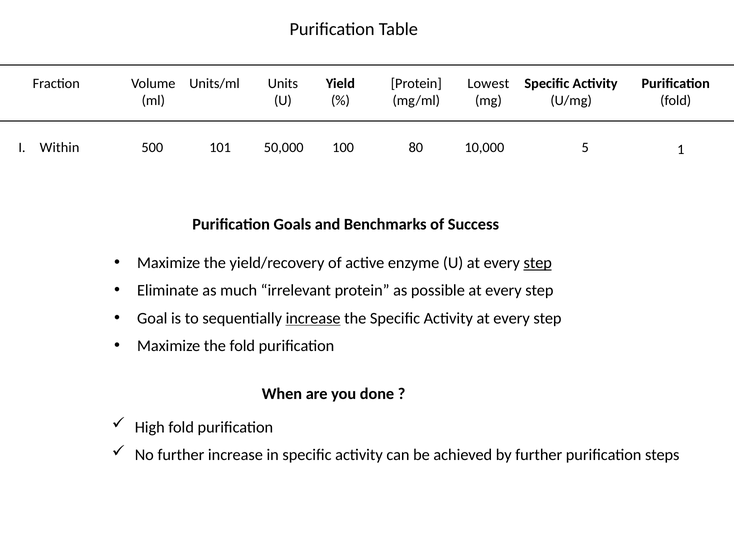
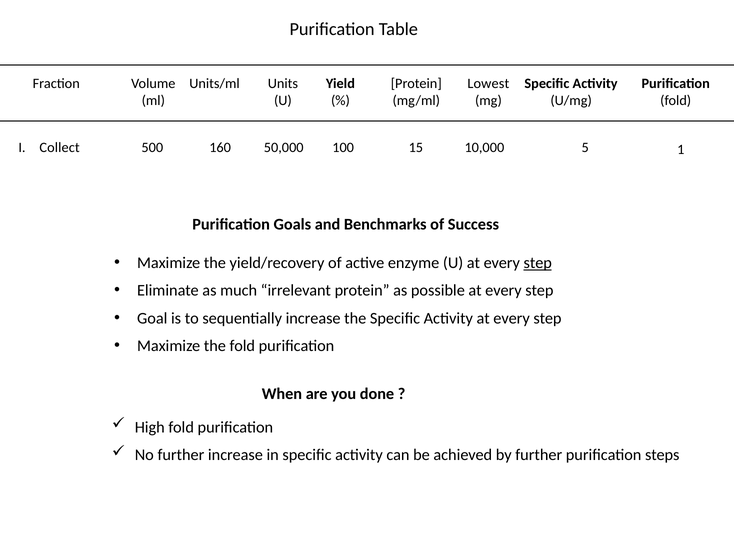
Within: Within -> Collect (60, 148)
101: 101 -> 160 (220, 148)
80: 80 -> 15 (416, 148)
increase underline: present -> none (313, 319)
